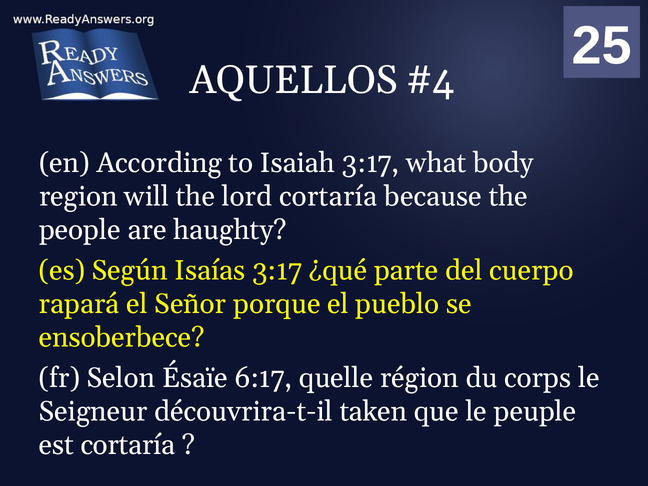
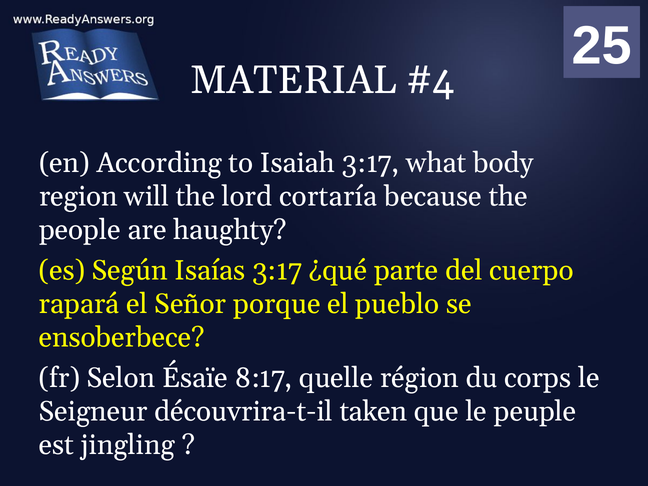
AQUELLOS: AQUELLOS -> MATERIAL (294, 80)
6:17: 6:17 -> 8:17 (264, 378)
est cortaría: cortaría -> jingling (128, 445)
